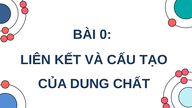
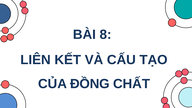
0: 0 -> 8 (106, 34)
DUNG: DUNG -> ĐỒNG (90, 84)
